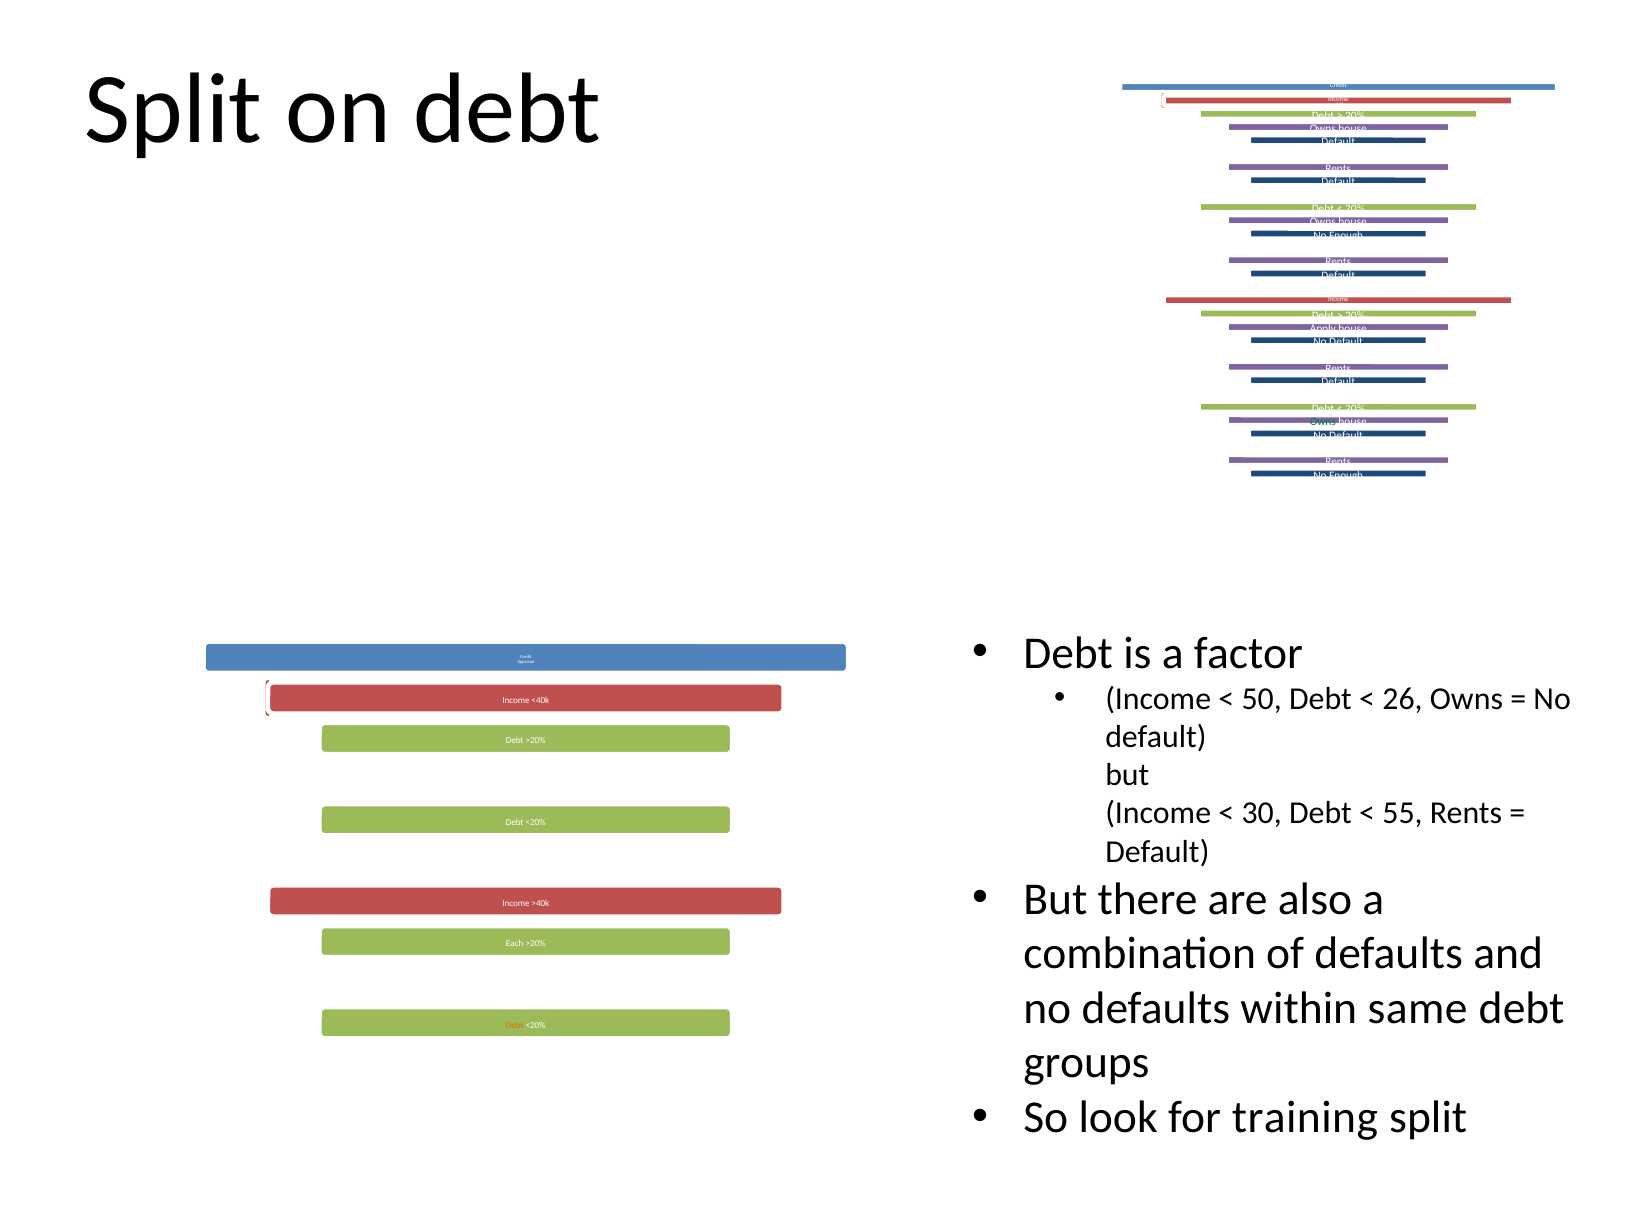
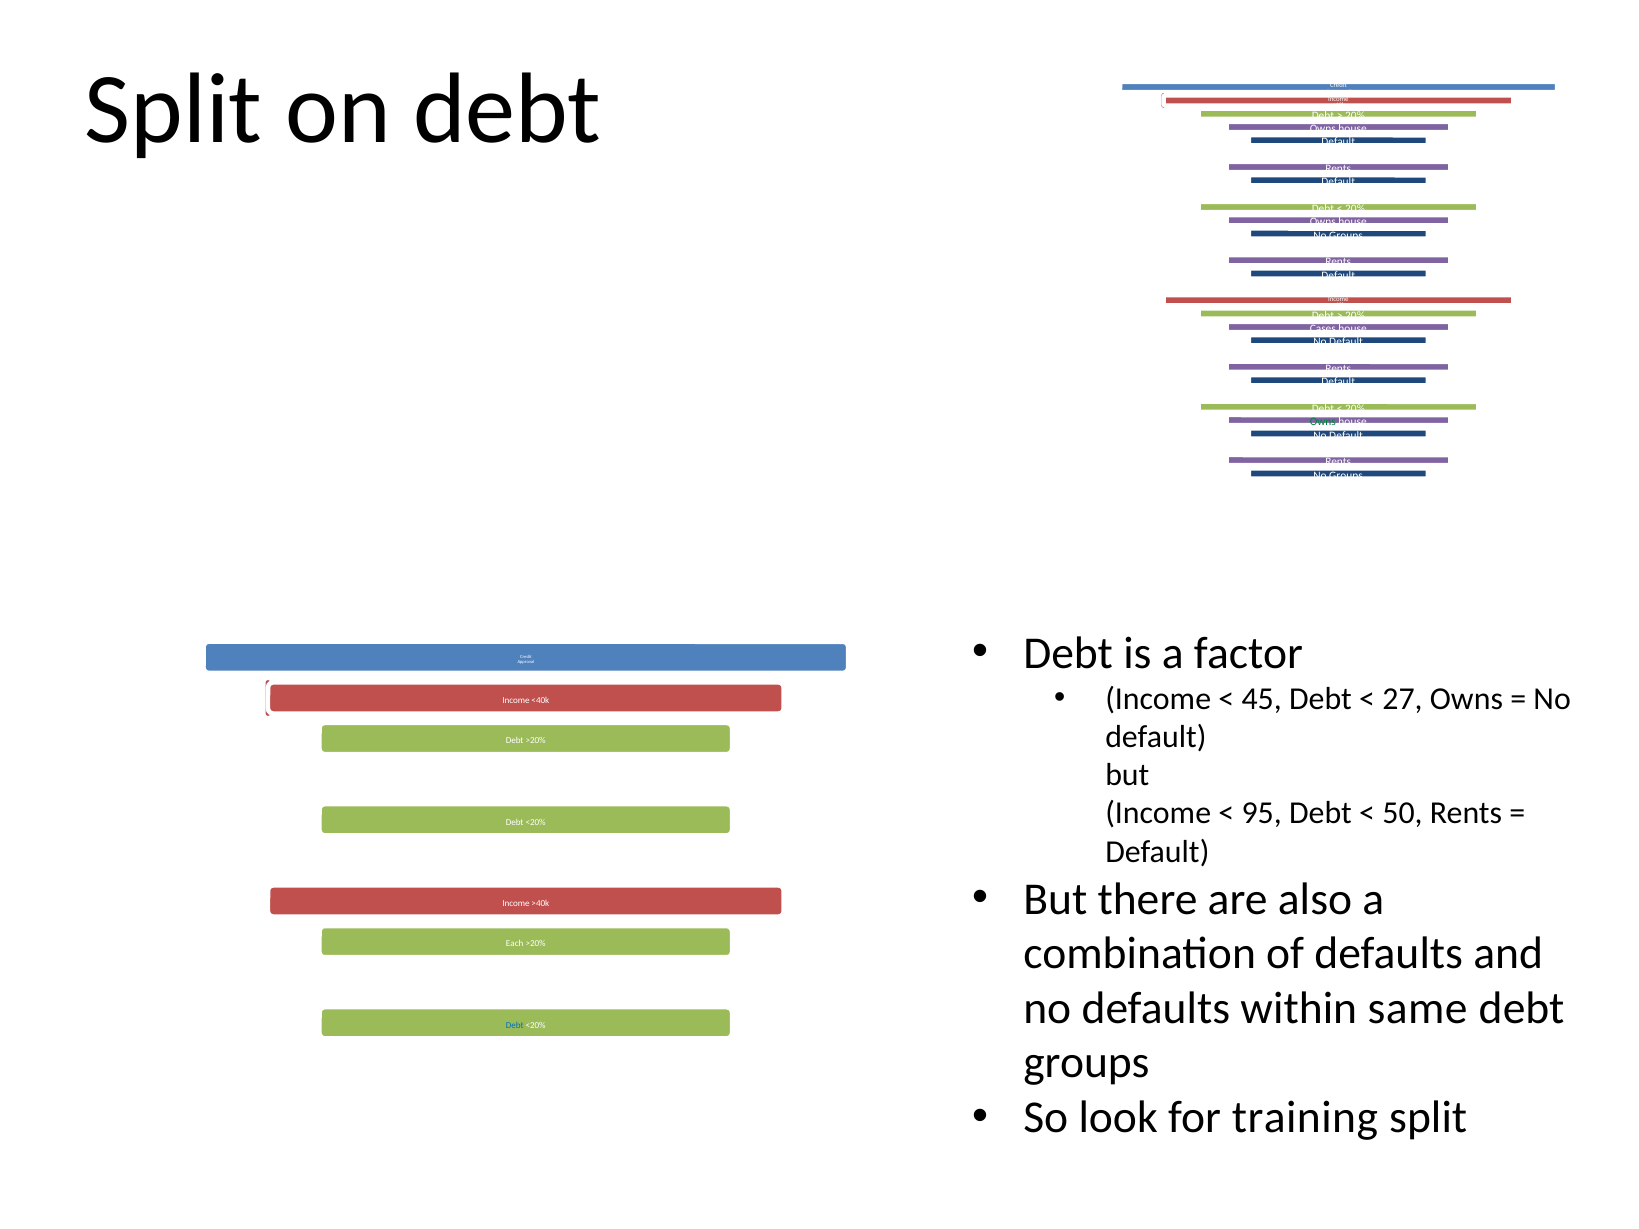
Enough: Enough -> Groups (1346, 236)
Apply: Apply -> Cases (1323, 329)
Enough: Enough -> Groups (1346, 475)
50: 50 -> 45 (1262, 699)
26: 26 -> 27 (1402, 699)
30: 30 -> 95 (1262, 813)
55: 55 -> 50 (1402, 813)
Debt colour: orange -> blue (515, 1025)
